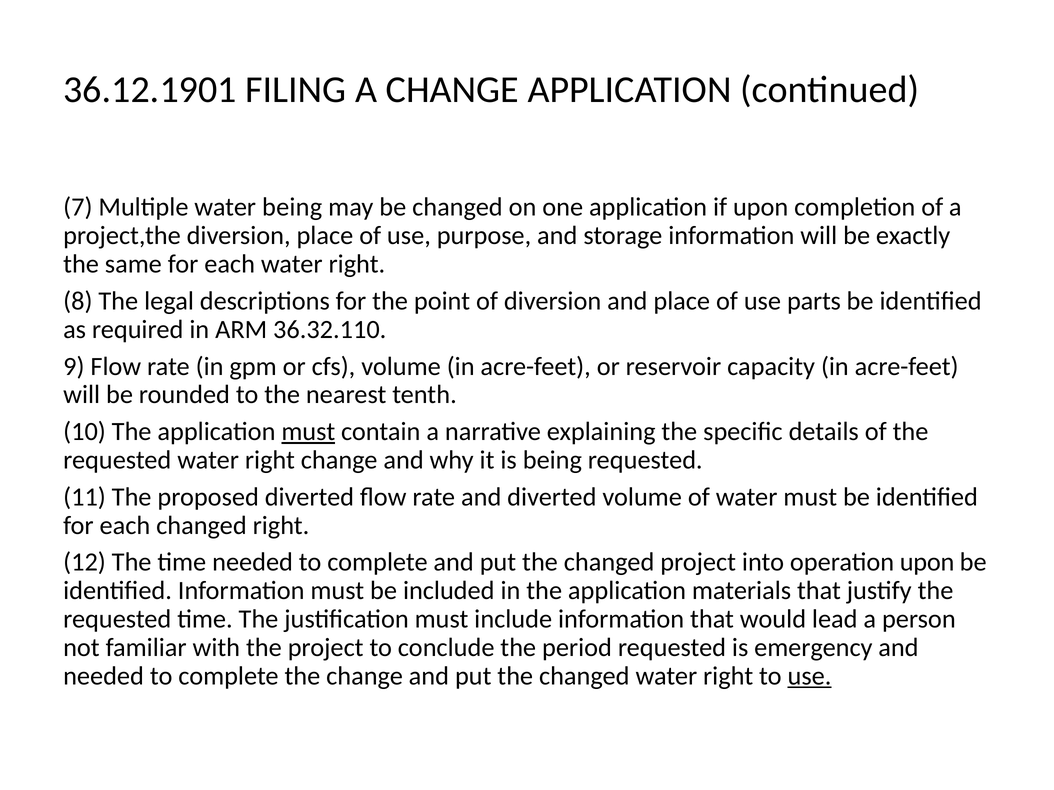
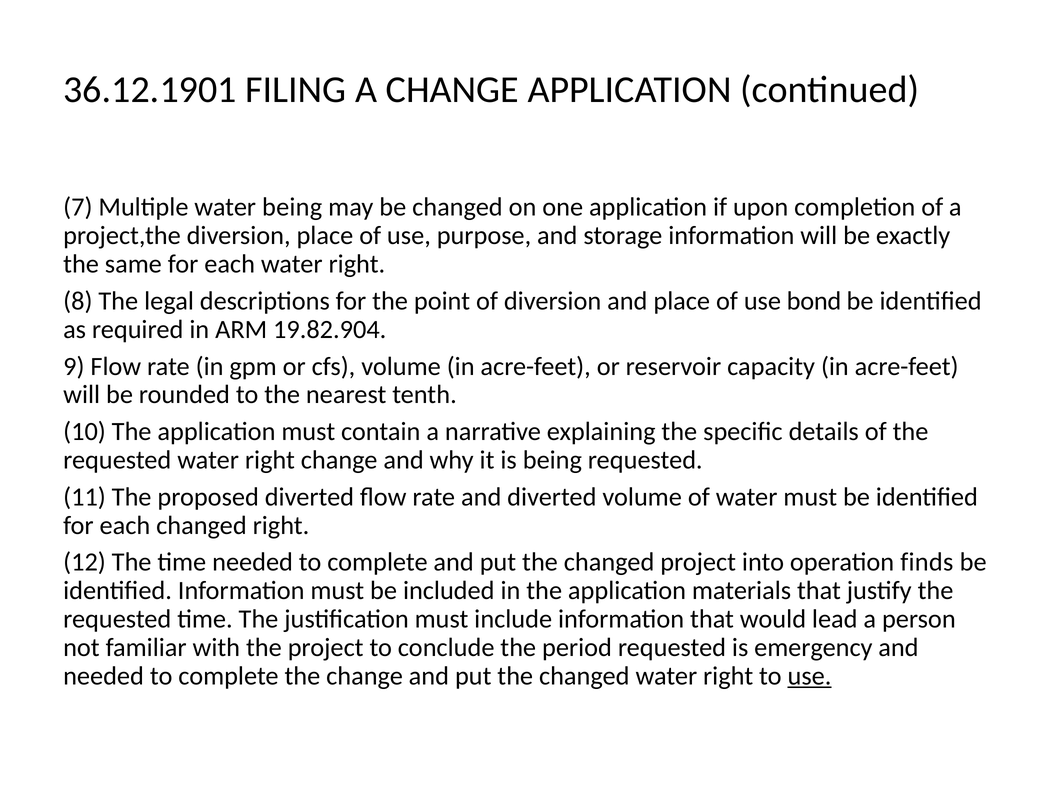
parts: parts -> bond (814, 301)
36.32.110: 36.32.110 -> 19.82.904 (330, 330)
must underline: present -> none (308, 432)
operation upon: upon -> finds (927, 563)
